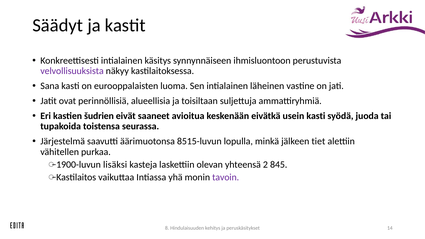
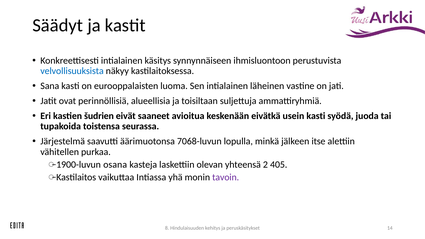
velvollisuuksista colour: purple -> blue (72, 71)
8515-luvun: 8515-luvun -> 7068-luvun (199, 141)
tiet: tiet -> itse (318, 141)
lisäksi: lisäksi -> osana (115, 165)
845: 845 -> 405 (279, 165)
